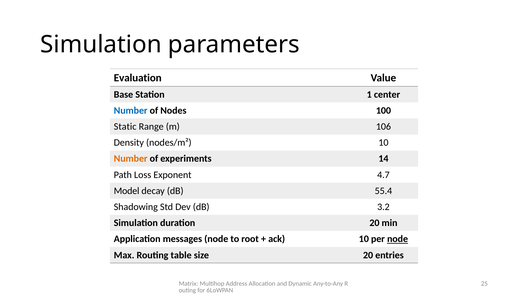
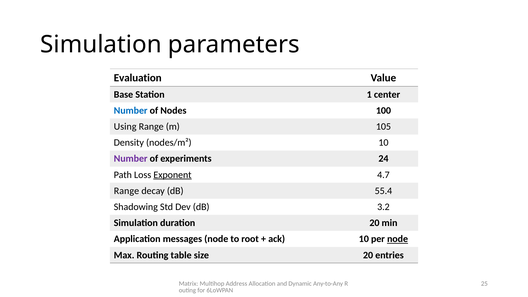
Static: Static -> Using (125, 127)
106: 106 -> 105 (383, 127)
Number colour: orange -> purple (131, 159)
14: 14 -> 24 (383, 159)
Exponent underline: none -> present (172, 175)
Model: Model -> Range (126, 191)
